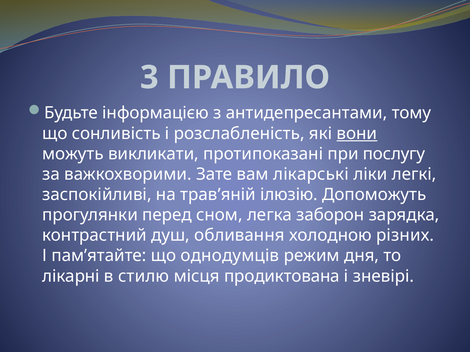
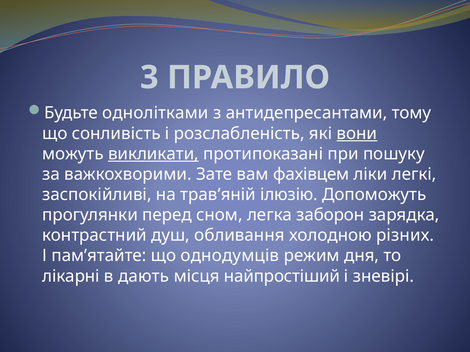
інформацією: інформацією -> однолітками (155, 113)
викликати underline: none -> present (153, 154)
послугу: послугу -> пошуку (394, 154)
лікарські: лікарські -> фахівцем (311, 174)
стилю: стилю -> дають (144, 276)
продиктована: продиктована -> найпростіший (282, 276)
